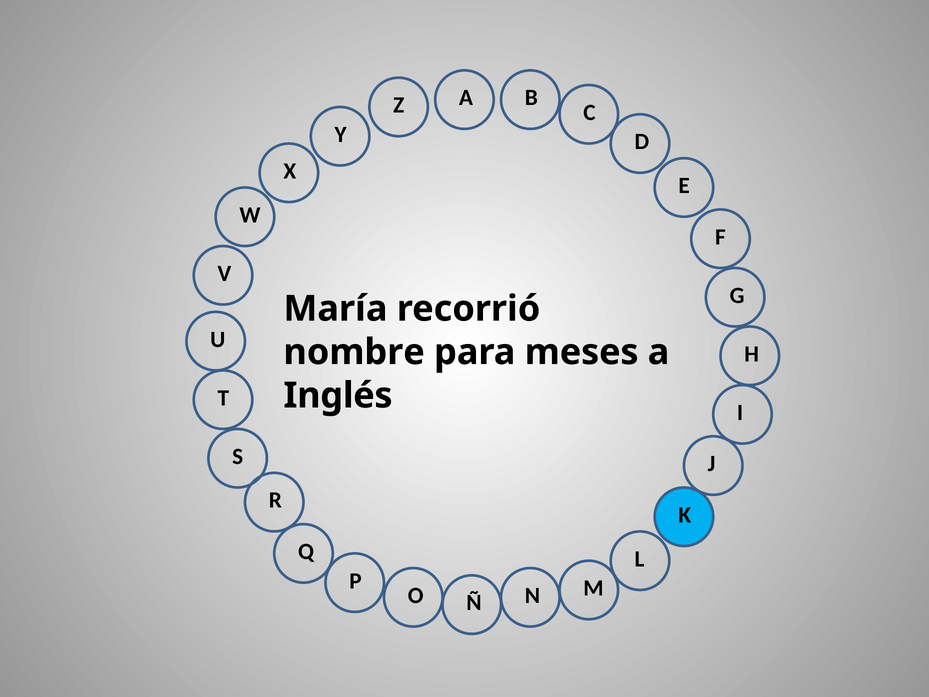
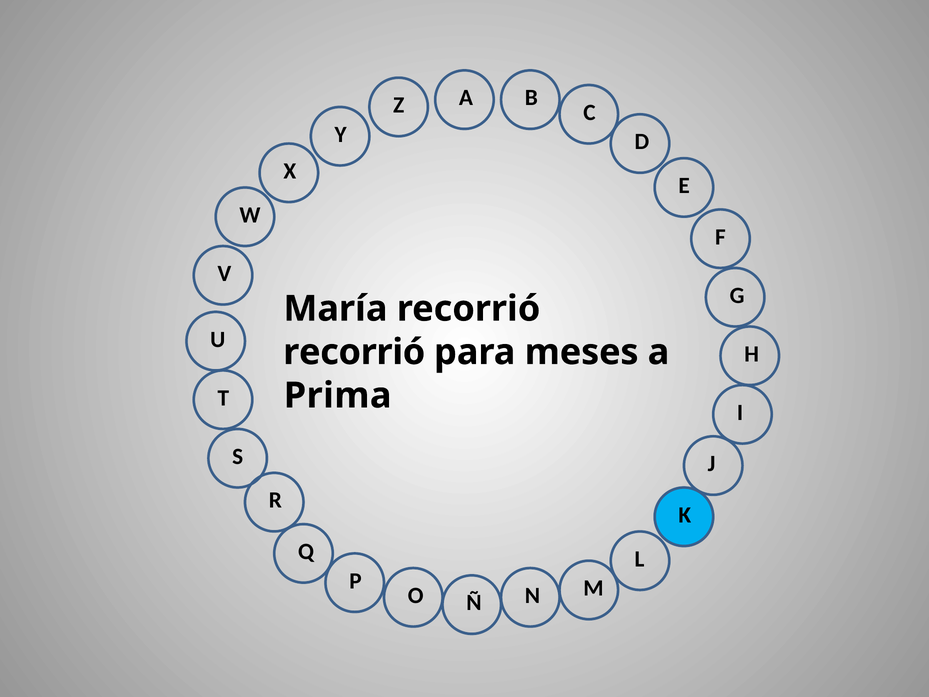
nombre: nombre -> recorrió (354, 352)
Inglés: Inglés -> Prima (338, 395)
